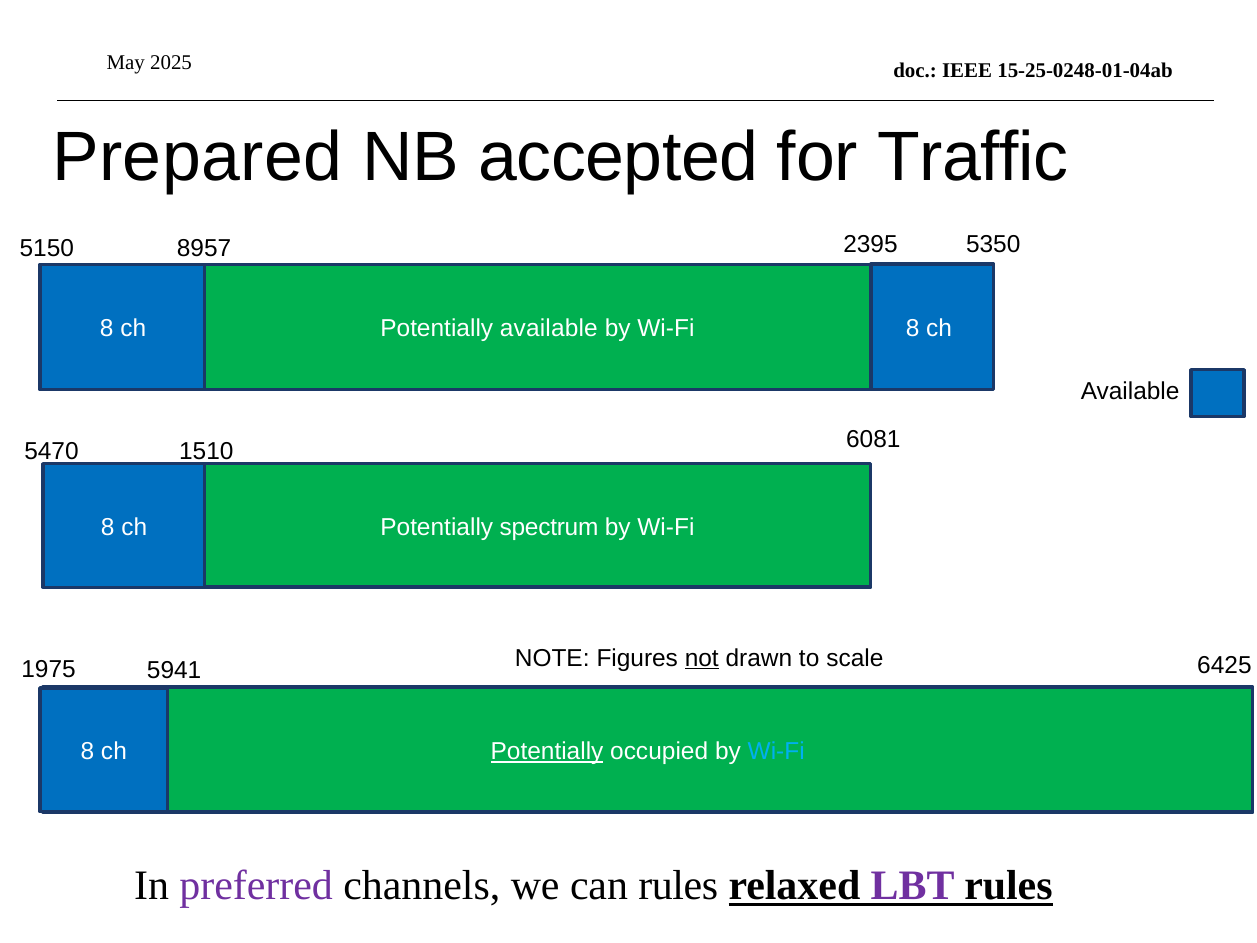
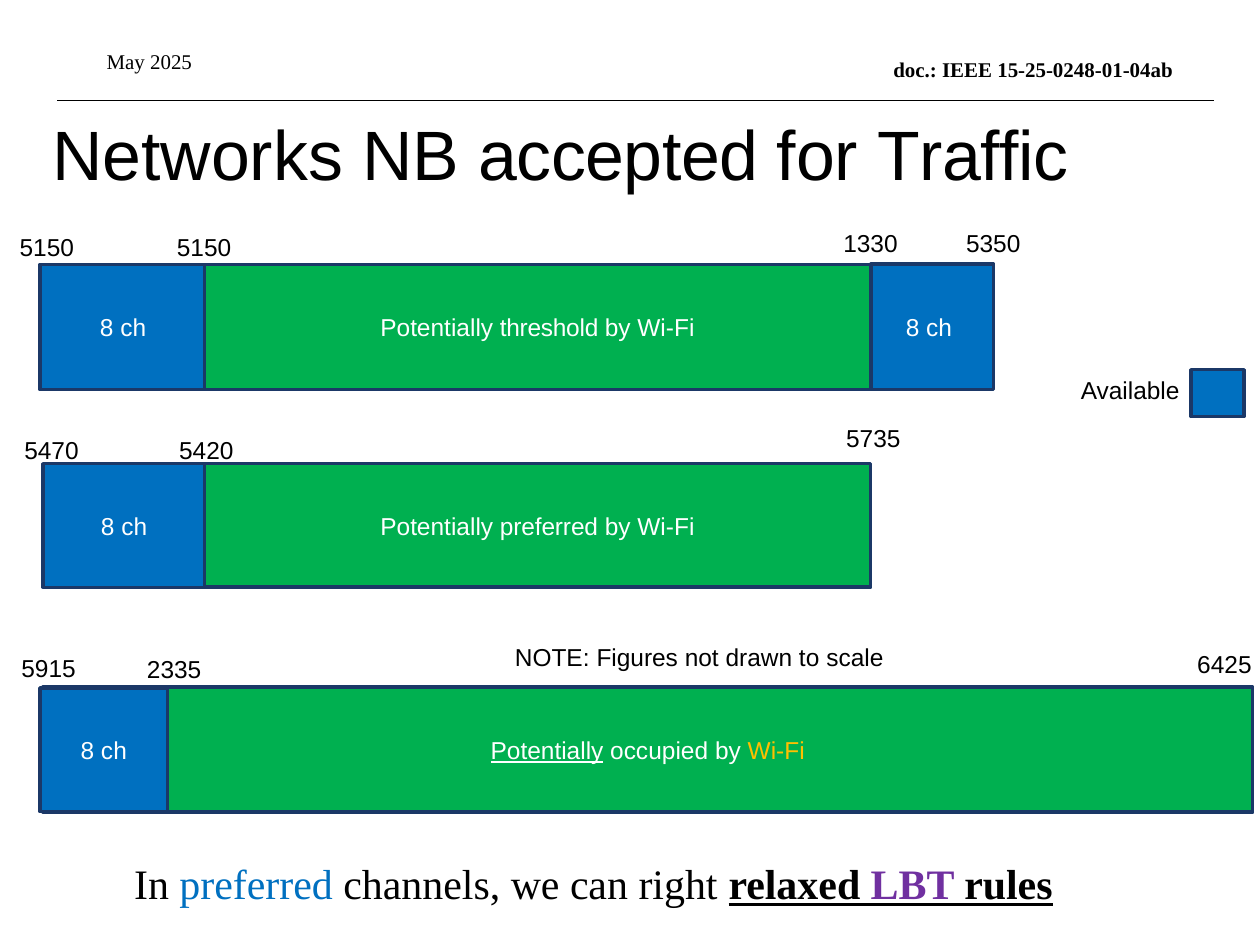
Prepared: Prepared -> Networks (198, 157)
2395: 2395 -> 1330 (870, 245)
5150 8957: 8957 -> 5150 (204, 248)
Potentially available: available -> threshold (549, 329)
6081: 6081 -> 5735 (873, 439)
1510: 1510 -> 5420 (206, 451)
Potentially spectrum: spectrum -> preferred (549, 527)
1975: 1975 -> 5915 (49, 670)
not underline: present -> none (702, 658)
5941: 5941 -> 2335 (174, 670)
Wi-Fi colour: light blue -> yellow (776, 751)
preferred colour: purple -> blue (256, 886)
can rules: rules -> right (678, 886)
